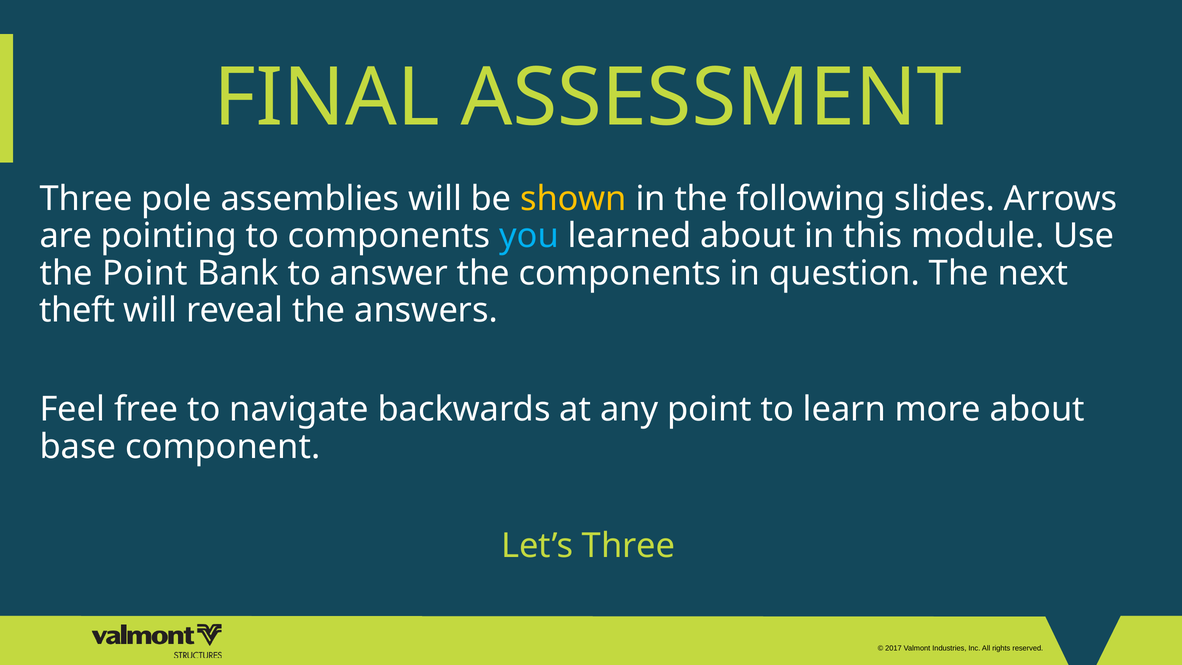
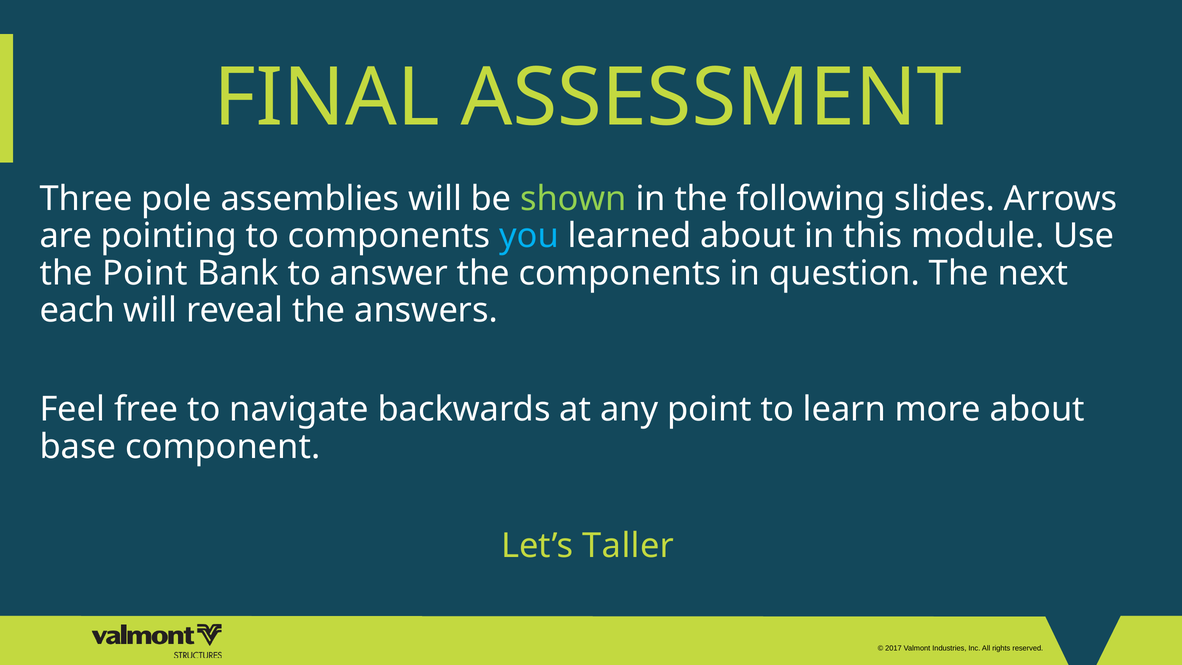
shown colour: yellow -> light green (574, 199)
theft: theft -> each (77, 310)
Let’s Three: Three -> Taller (628, 546)
